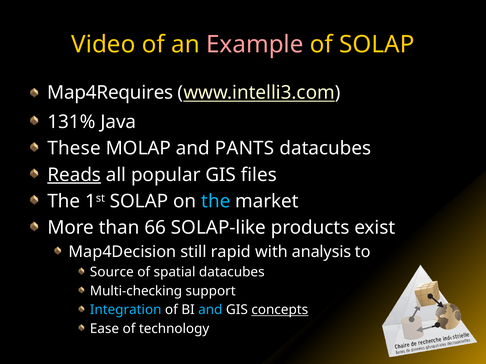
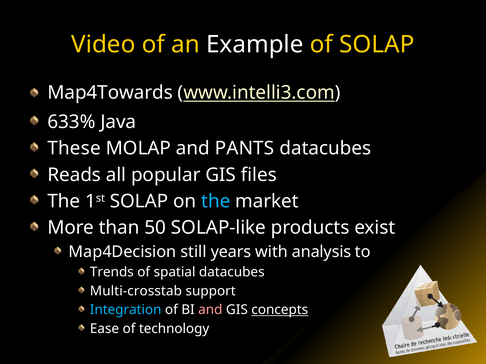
Example colour: pink -> white (255, 45)
Map4Requires: Map4Requires -> Map4Towards (110, 93)
131%: 131% -> 633% (71, 122)
Reads underline: present -> none (74, 175)
66: 66 -> 50 (155, 228)
rapid: rapid -> years (231, 252)
Source: Source -> Trends (112, 272)
Multi-checking: Multi-checking -> Multi-crosstab (136, 291)
and colour: light blue -> pink (210, 310)
